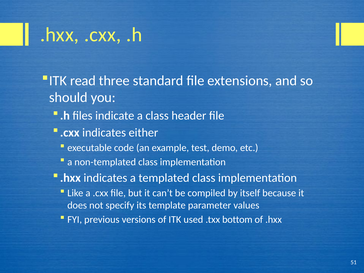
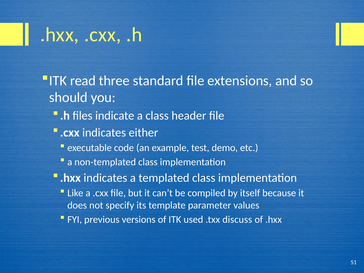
bottom: bottom -> discuss (237, 219)
